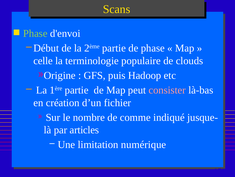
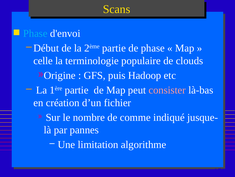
Phase colour: light green -> light blue (35, 33)
articles: articles -> pannes (84, 129)
numérique: numérique -> algorithme (144, 144)
